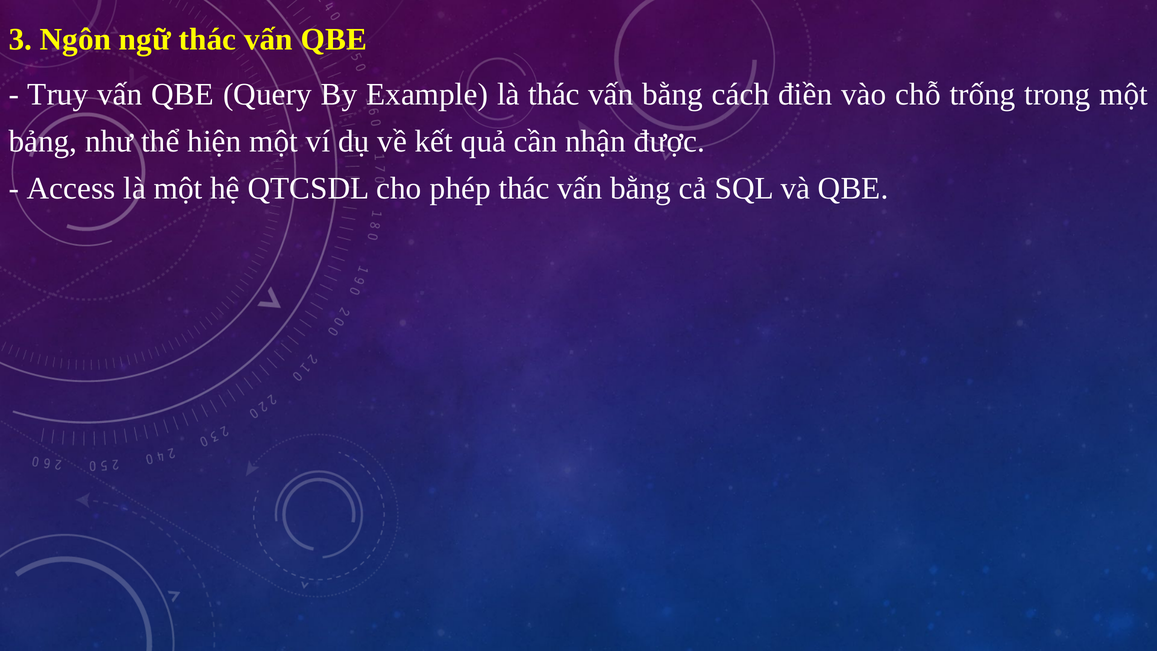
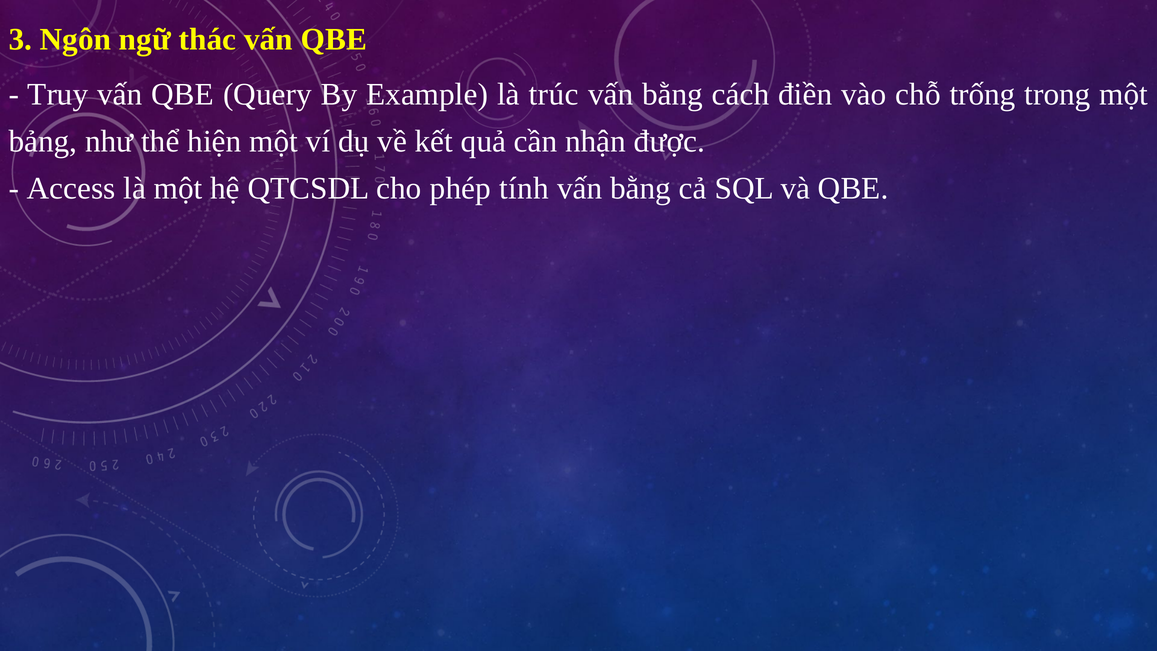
là thác: thác -> trúc (554, 94)
phép thác: thác -> tính (524, 188)
